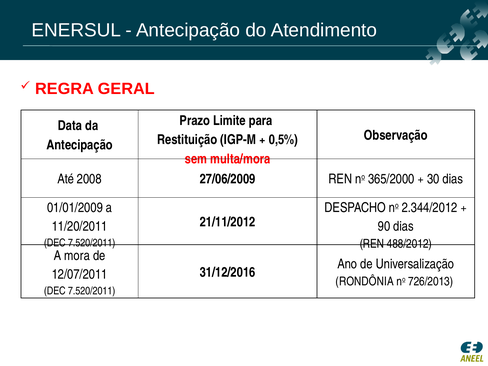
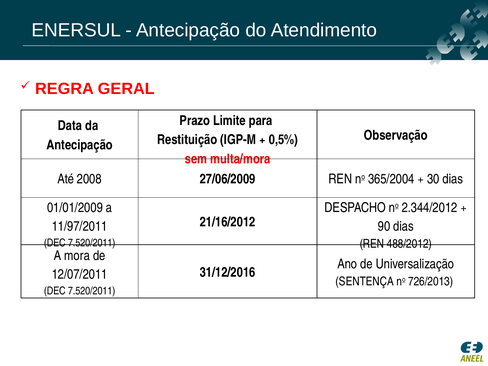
365/2000: 365/2000 -> 365/2004 (391, 179)
21/11/2012: 21/11/2012 -> 21/16/2012 (228, 222)
11/20/2011: 11/20/2011 -> 11/97/2011 (80, 226)
RONDÔNIA: RONDÔNIA -> SENTENÇA (365, 282)
